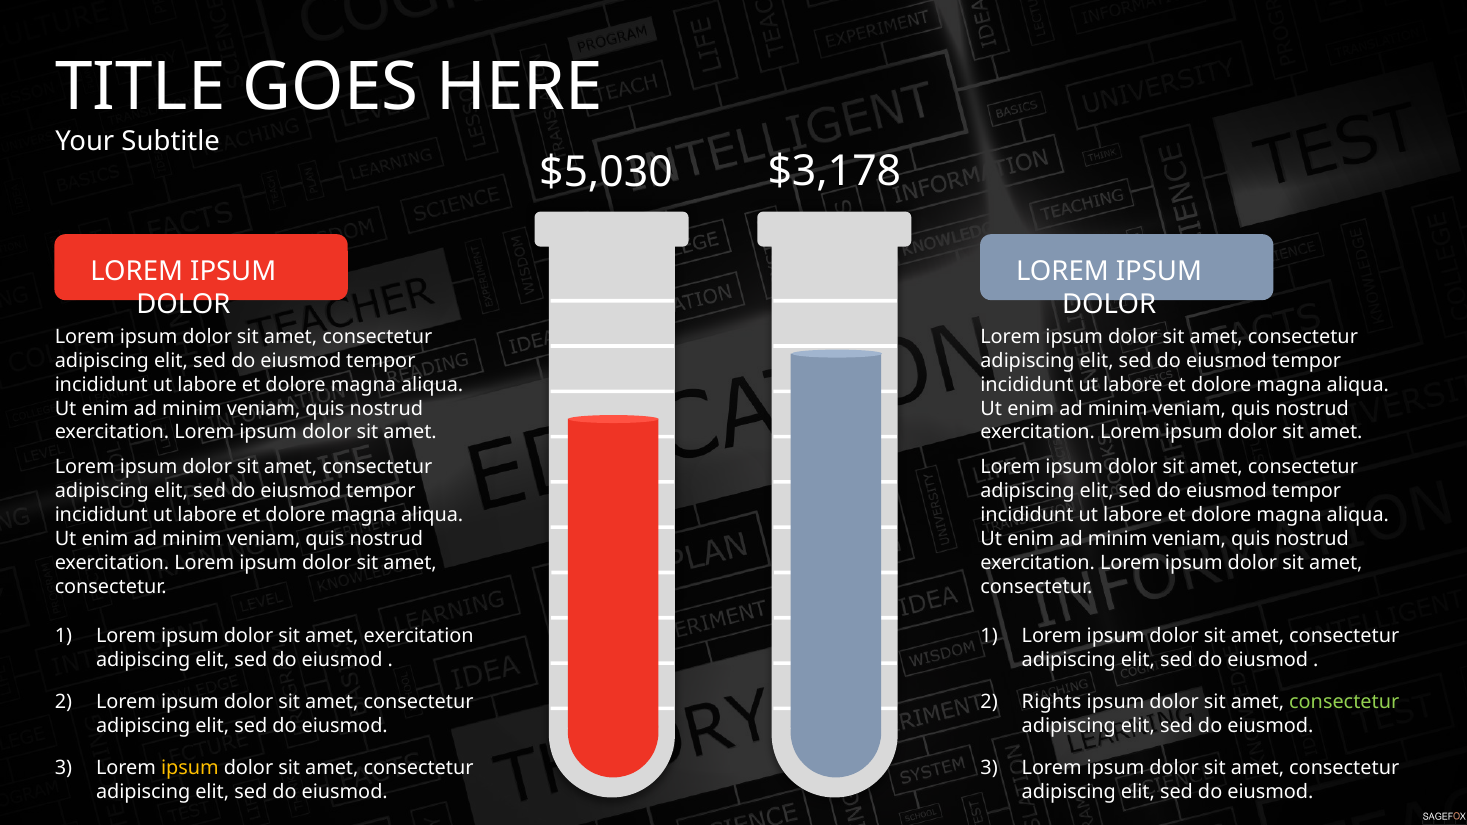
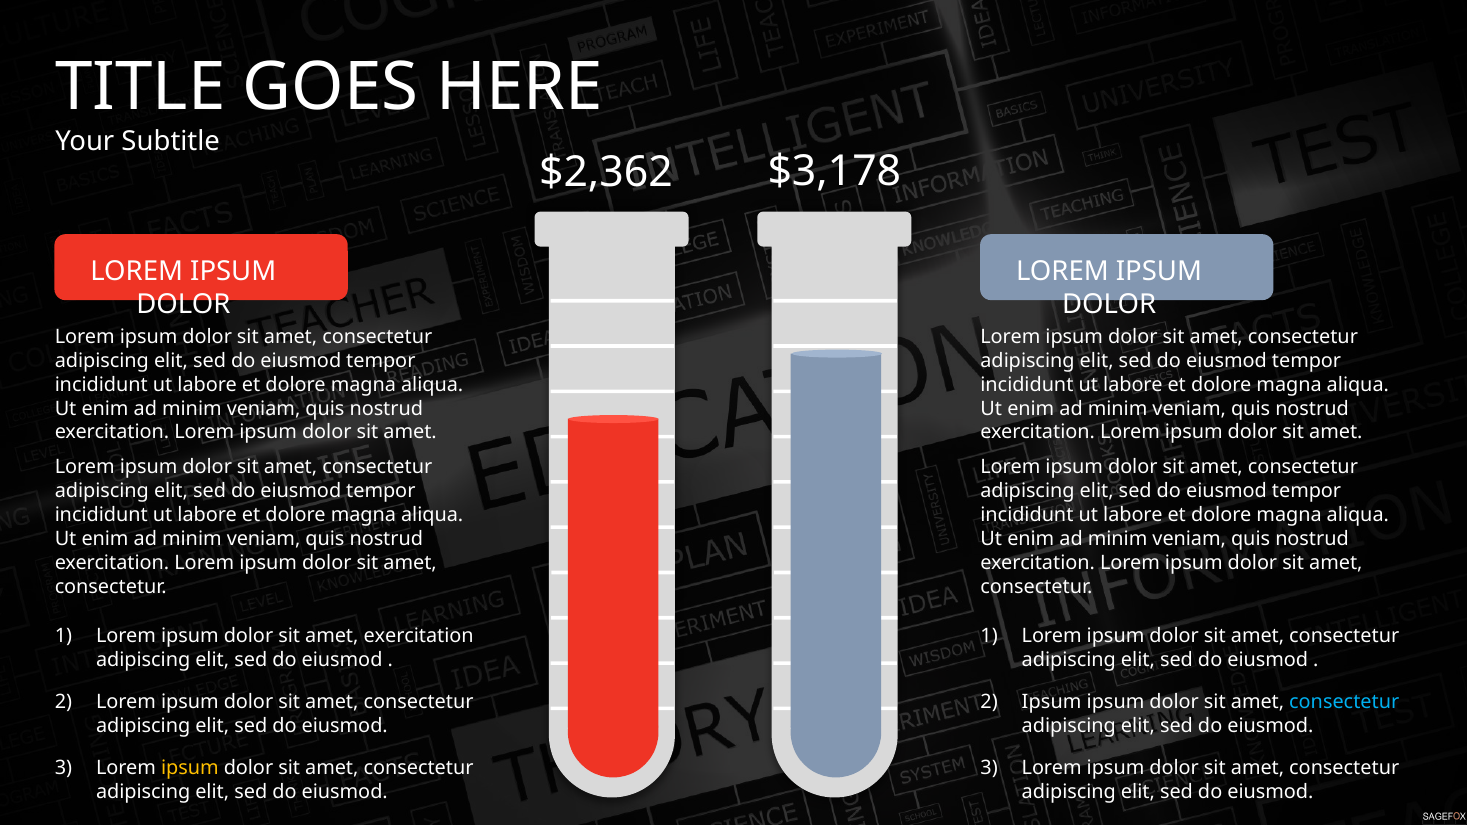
$5,030: $5,030 -> $2,362 (606, 172)
Rights: Rights -> Ipsum (1052, 702)
consectetur colour: light green -> light blue (1344, 702)
